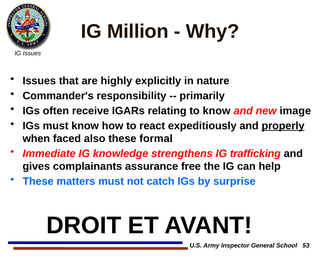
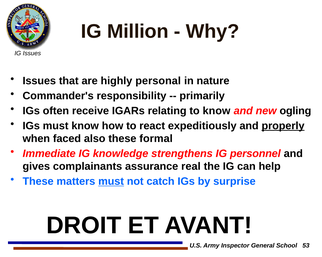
explicitly: explicitly -> personal (158, 81)
image: image -> ogling (295, 111)
trafficking: trafficking -> personnel (255, 154)
free: free -> real (191, 167)
must underline: none -> present (111, 182)
